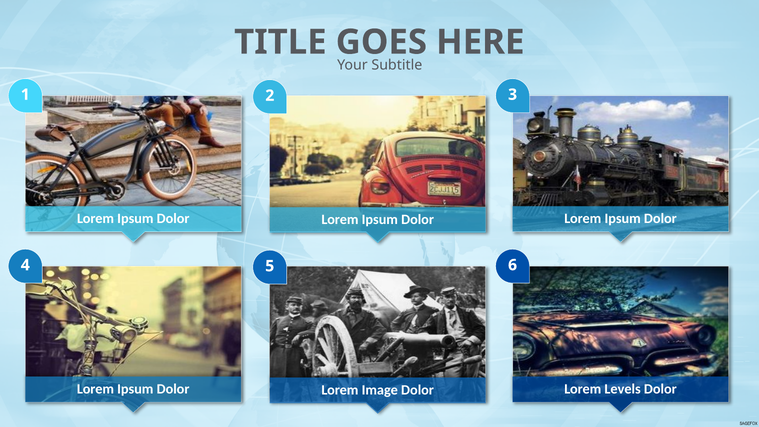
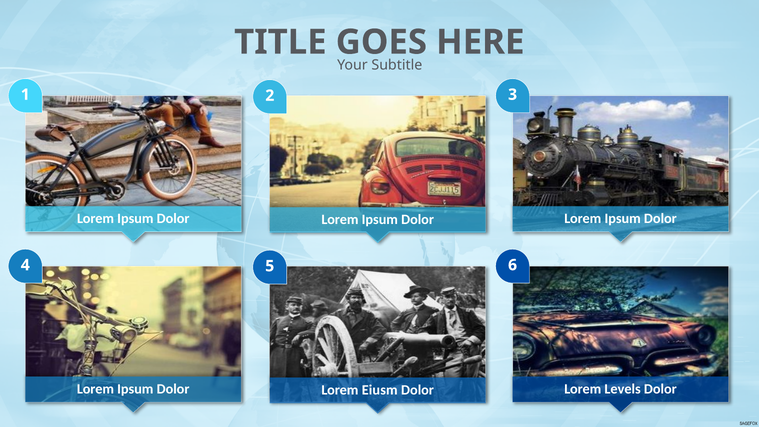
Image: Image -> Eiusm (380, 390)
